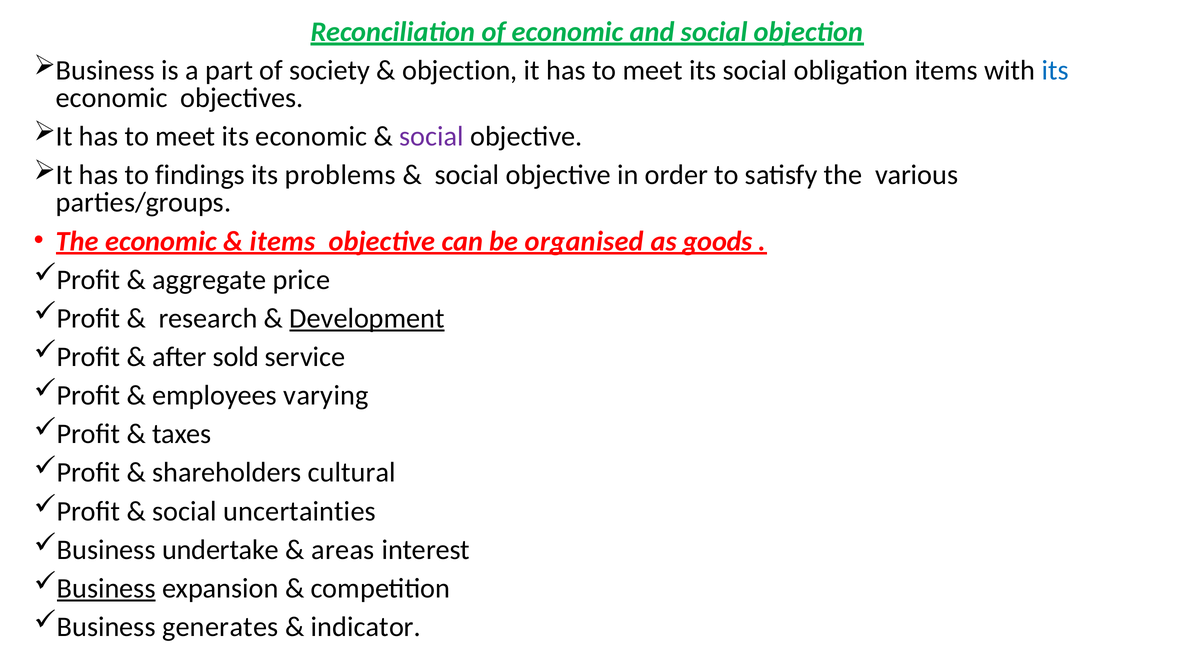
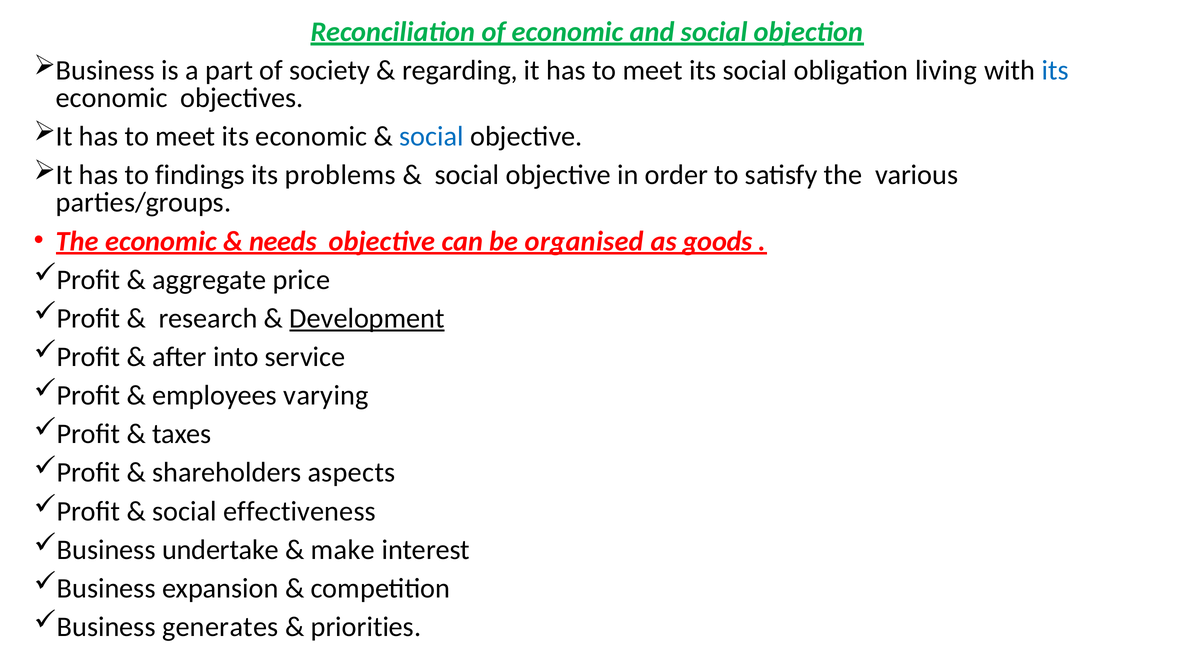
objection: objection -> regarding (460, 70)
obligation items: items -> living (946, 70)
social colour: purple -> blue (431, 137)
items: items -> needs (283, 241)
sold: sold -> into (236, 357)
cultural: cultural -> aspects (352, 473)
uncertainties: uncertainties -> effectiveness (300, 511)
areas: areas -> make (343, 550)
Business underline: present -> none (106, 588)
indicator: indicator -> priorities (366, 627)
